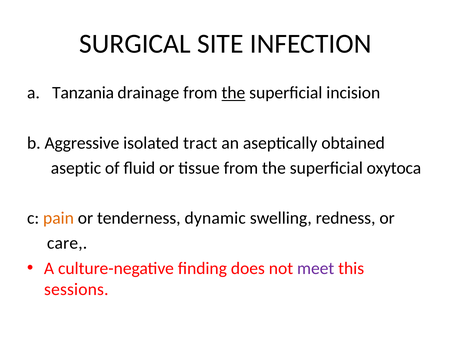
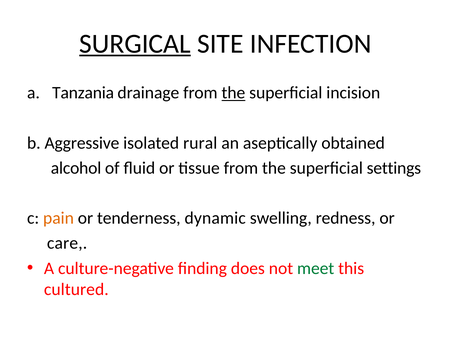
SURGICAL underline: none -> present (135, 44)
tract: tract -> rural (200, 143)
aseptic: aseptic -> alcohol (76, 168)
oxytoca: oxytoca -> settings (394, 168)
meet colour: purple -> green (316, 268)
sessions: sessions -> cultured (76, 289)
